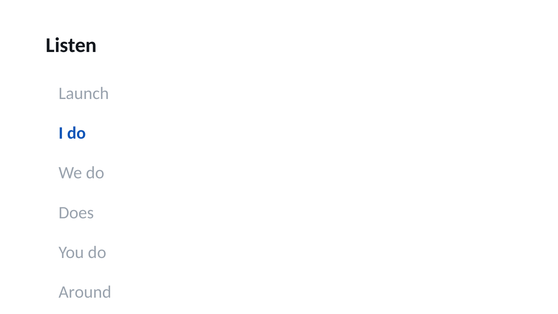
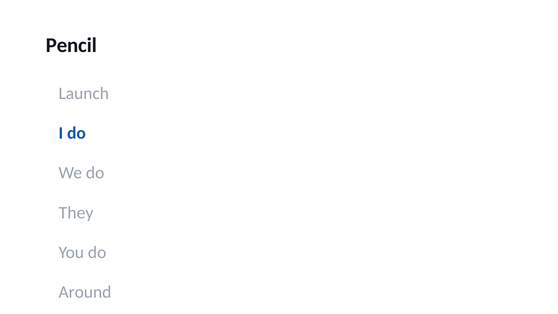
Listen: Listen -> Pencil (71, 45)
Does: Does -> They (76, 213)
